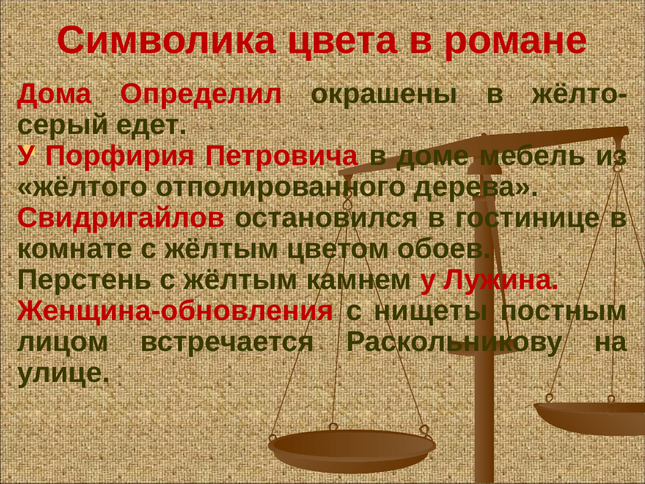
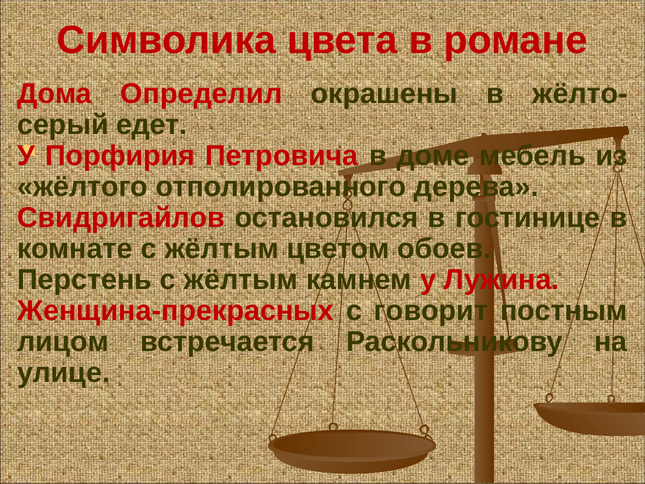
Женщина-обновления: Женщина-обновления -> Женщина-прекрасных (176, 311)
нищеты: нищеты -> говорит (431, 311)
